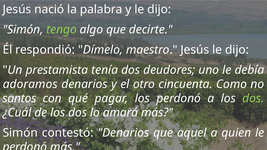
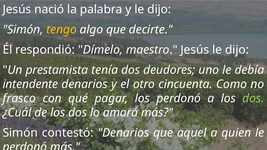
tengo colour: light green -> yellow (62, 30)
adoramos: adoramos -> intendente (30, 84)
santos: santos -> frasco (19, 98)
